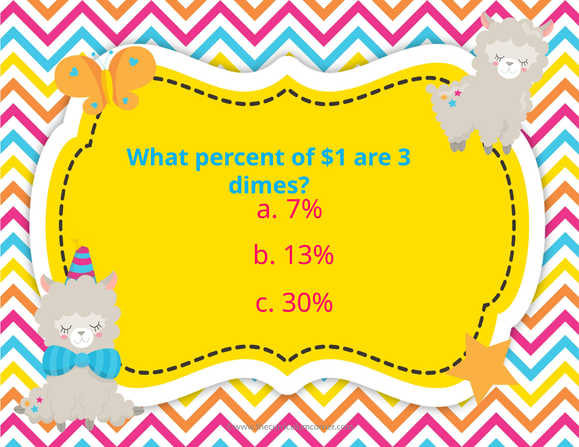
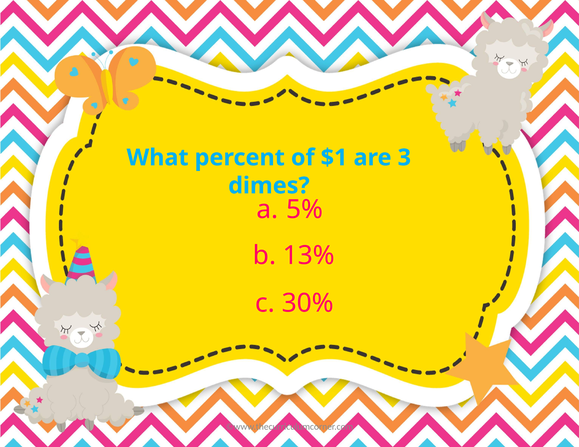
7%: 7% -> 5% (305, 210)
